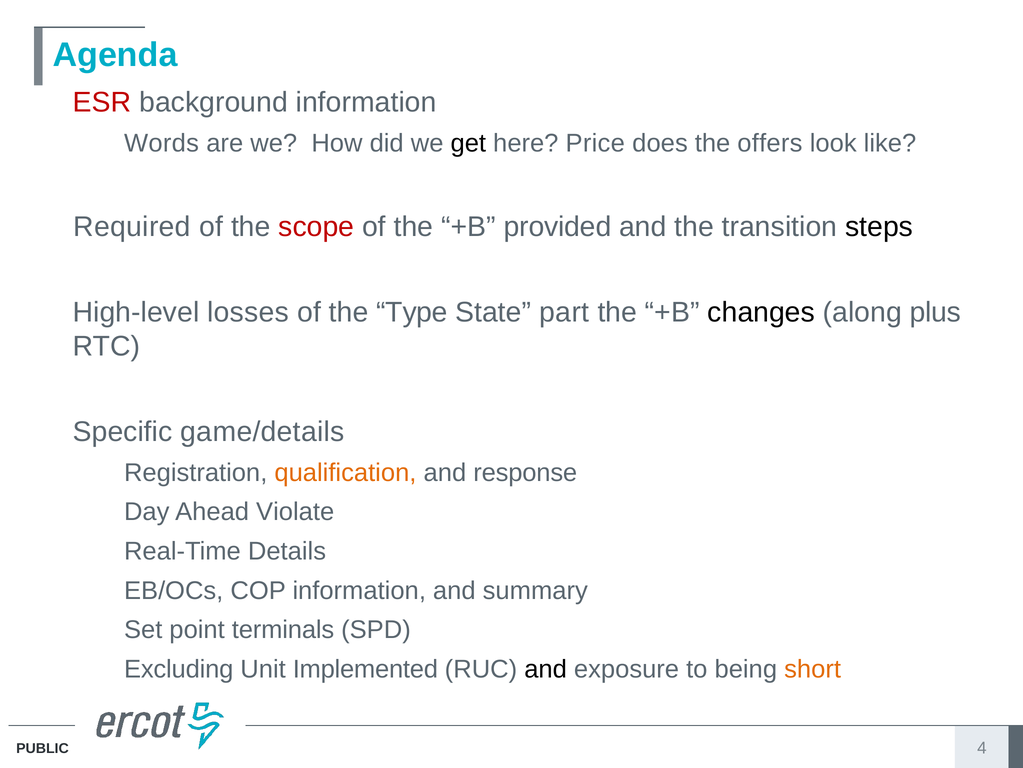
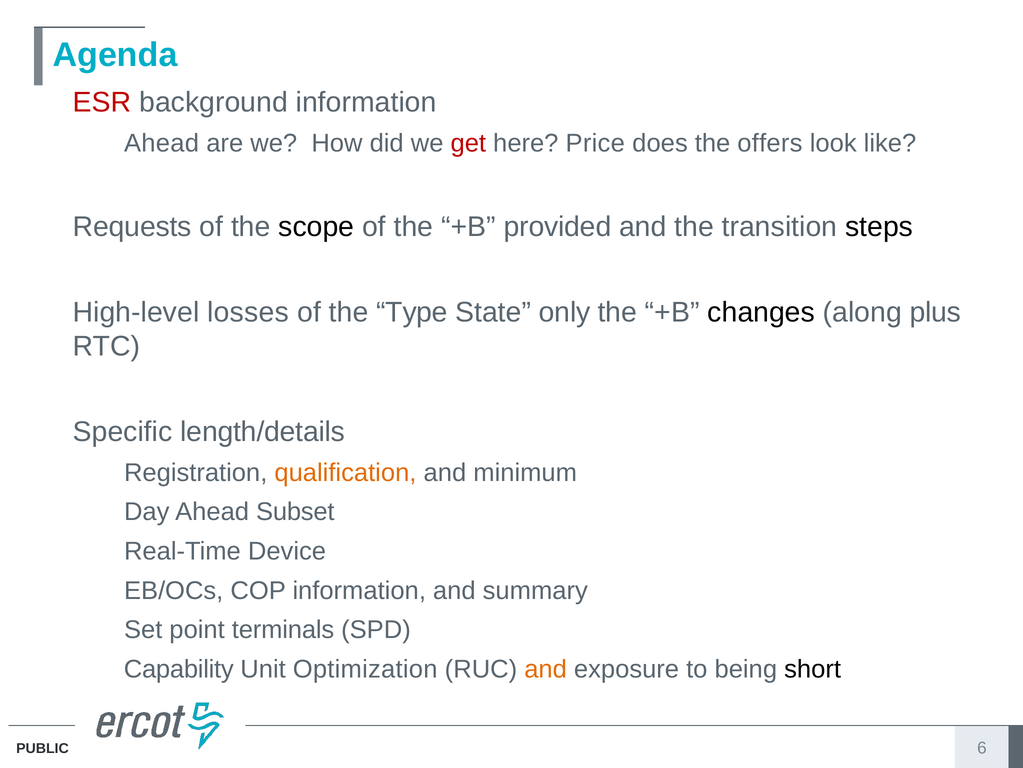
Words: Words -> Ahead (162, 143)
get colour: black -> red (468, 143)
Required: Required -> Requests (132, 227)
scope colour: red -> black (316, 227)
part: part -> only (565, 312)
game/details: game/details -> length/details (263, 432)
response: response -> minimum (525, 472)
Violate: Violate -> Subset (295, 512)
Details: Details -> Device (287, 551)
Excluding: Excluding -> Capability (179, 668)
Implemented: Implemented -> Optimization (365, 668)
and colour: black -> orange (546, 668)
short colour: orange -> black (813, 668)
4: 4 -> 6 (982, 748)
